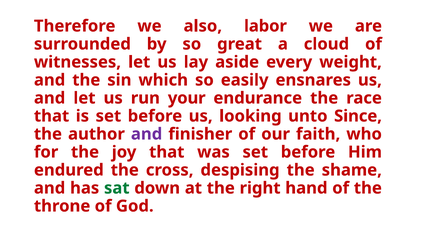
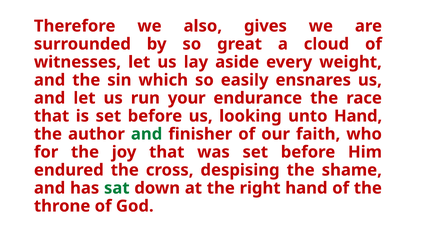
labor: labor -> gives (265, 26)
unto Since: Since -> Hand (358, 116)
and colour: purple -> green (147, 134)
